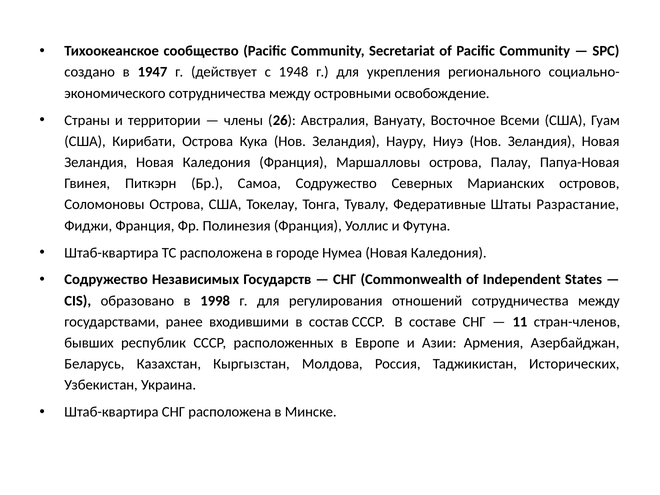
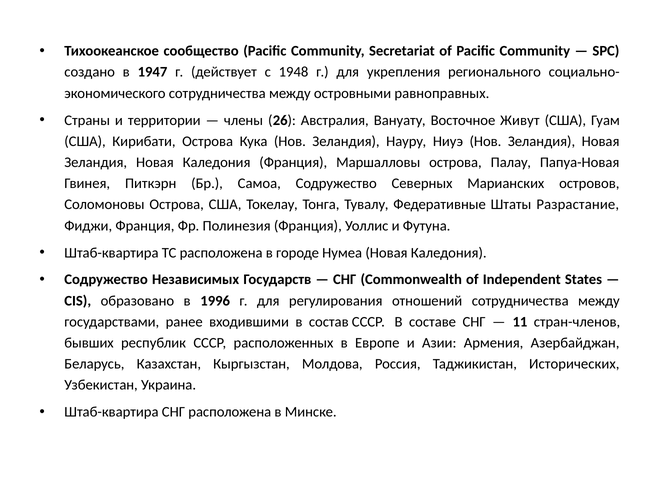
освобождение: освобождение -> равноправных (442, 93)
Всеми: Всеми -> Живут (520, 120)
1998: 1998 -> 1996 (215, 301)
